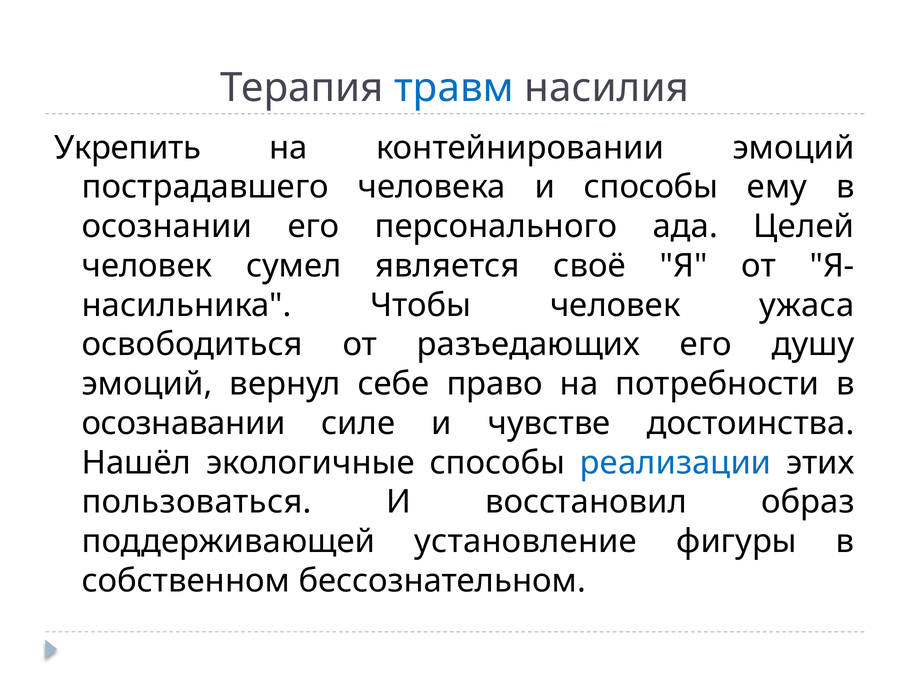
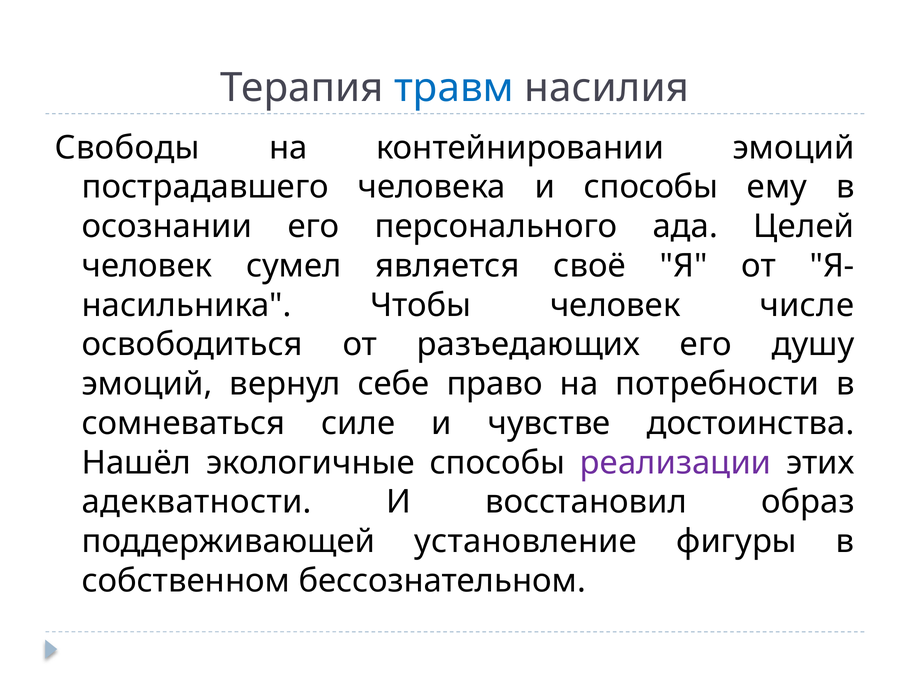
Укрепить: Укрепить -> Свободы (127, 148)
ужаса: ужаса -> числе (807, 305)
осознавании: осознавании -> сомневаться (184, 424)
реализации colour: blue -> purple (676, 463)
пользоваться: пользоваться -> адекватности (197, 503)
